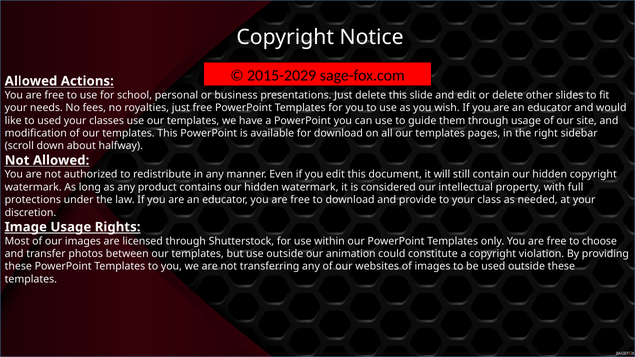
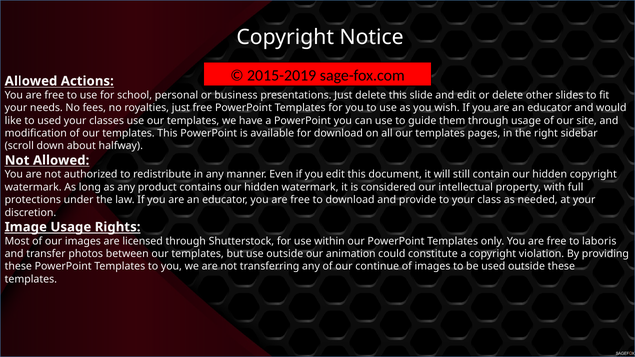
2015-2029: 2015-2029 -> 2015-2019 (282, 75)
choose: choose -> laboris (599, 241)
websites: websites -> continue (377, 267)
